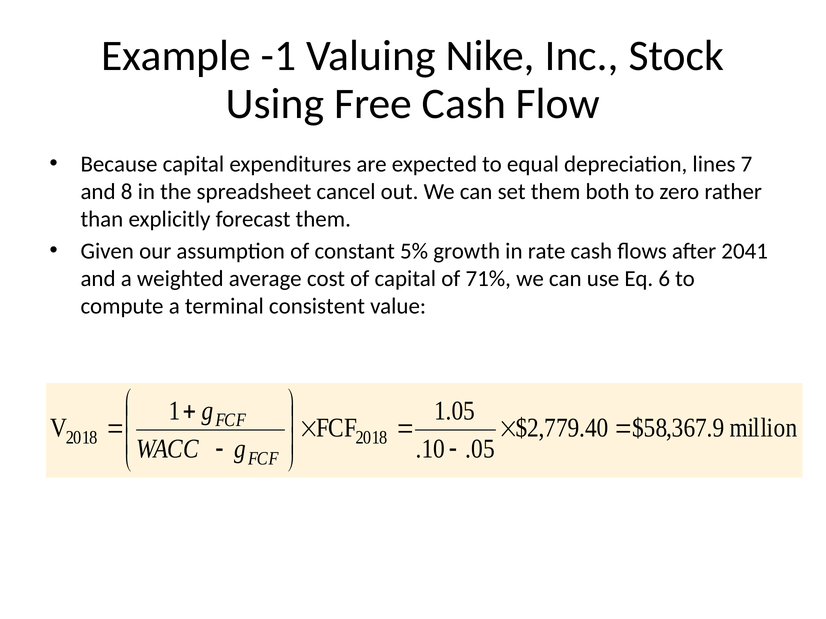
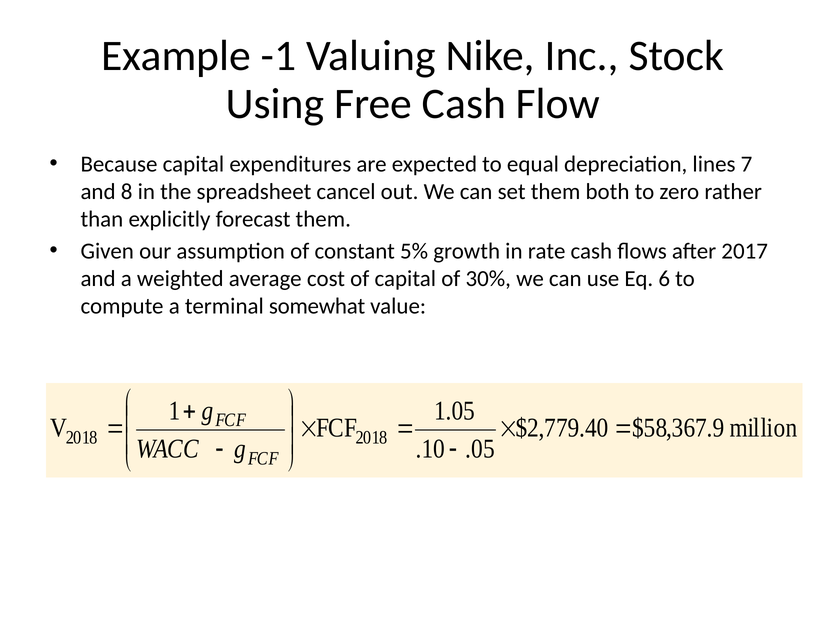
2041: 2041 -> 2017 (745, 251)
71%: 71% -> 30% (488, 279)
consistent: consistent -> somewhat (317, 306)
